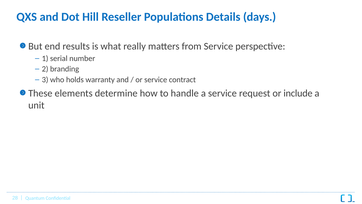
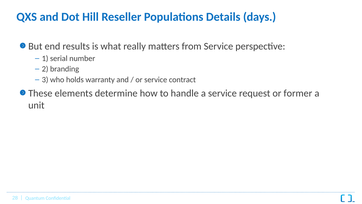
include: include -> former (298, 93)
